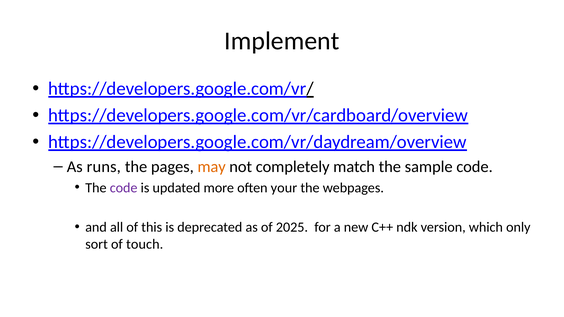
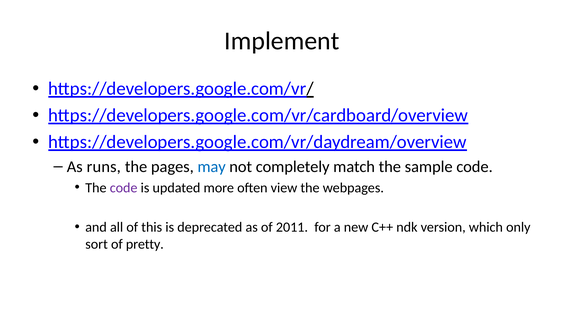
may colour: orange -> blue (212, 167)
your: your -> view (284, 188)
2025: 2025 -> 2011 (292, 227)
touch: touch -> pretty (145, 244)
